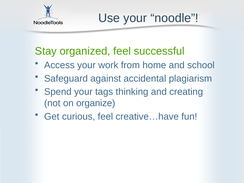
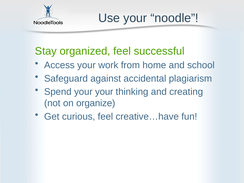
your tags: tags -> your (104, 92)
